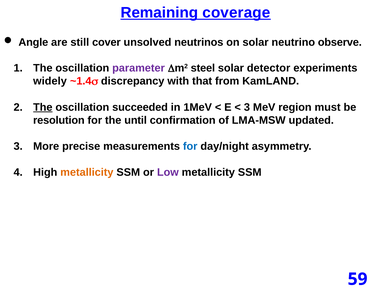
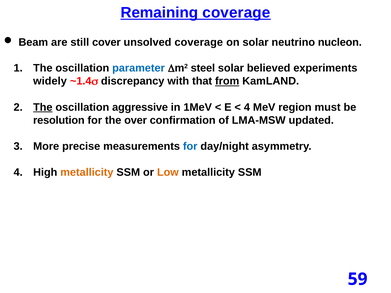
Angle: Angle -> Beam (33, 42)
unsolved neutrinos: neutrinos -> coverage (199, 42)
observe: observe -> nucleon (340, 42)
parameter colour: purple -> blue (139, 68)
detector: detector -> believed (269, 68)
from underline: none -> present (227, 81)
succeeded: succeeded -> aggressive (140, 107)
3: 3 -> 4 (247, 107)
until: until -> over (136, 120)
Low colour: purple -> orange (168, 173)
